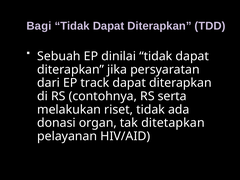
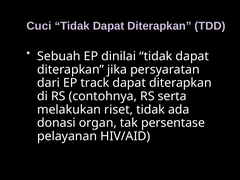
Bagi: Bagi -> Cuci (39, 26)
ditetapkan: ditetapkan -> persentase (173, 123)
